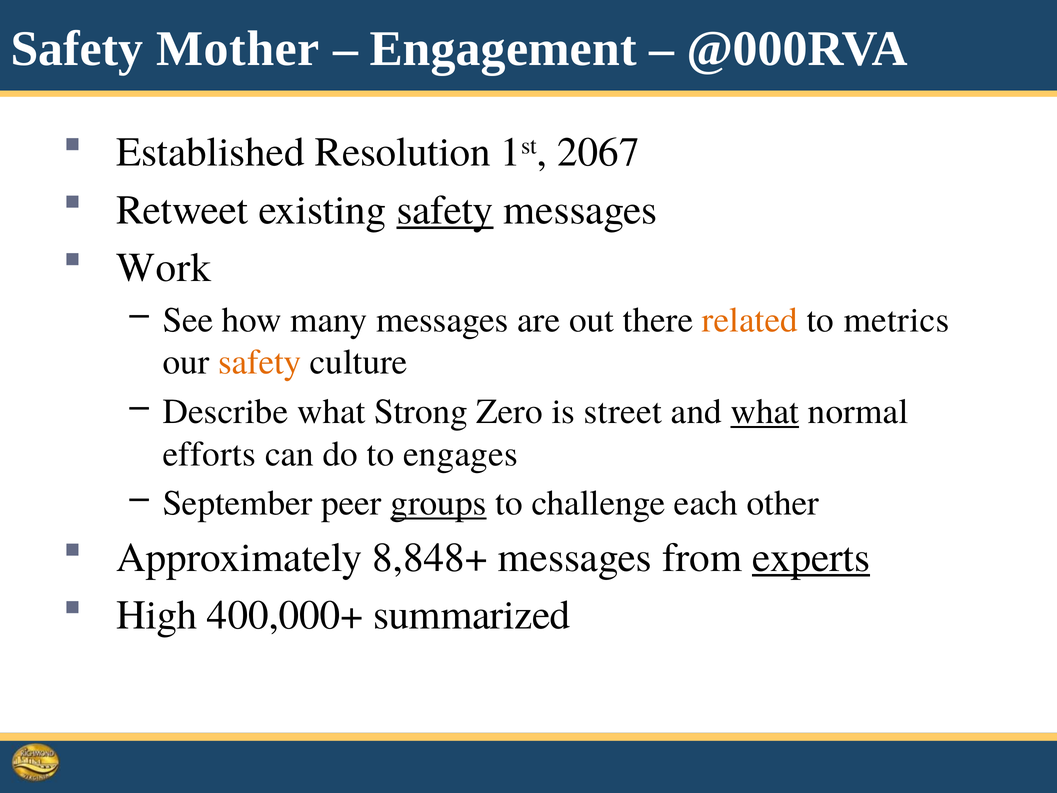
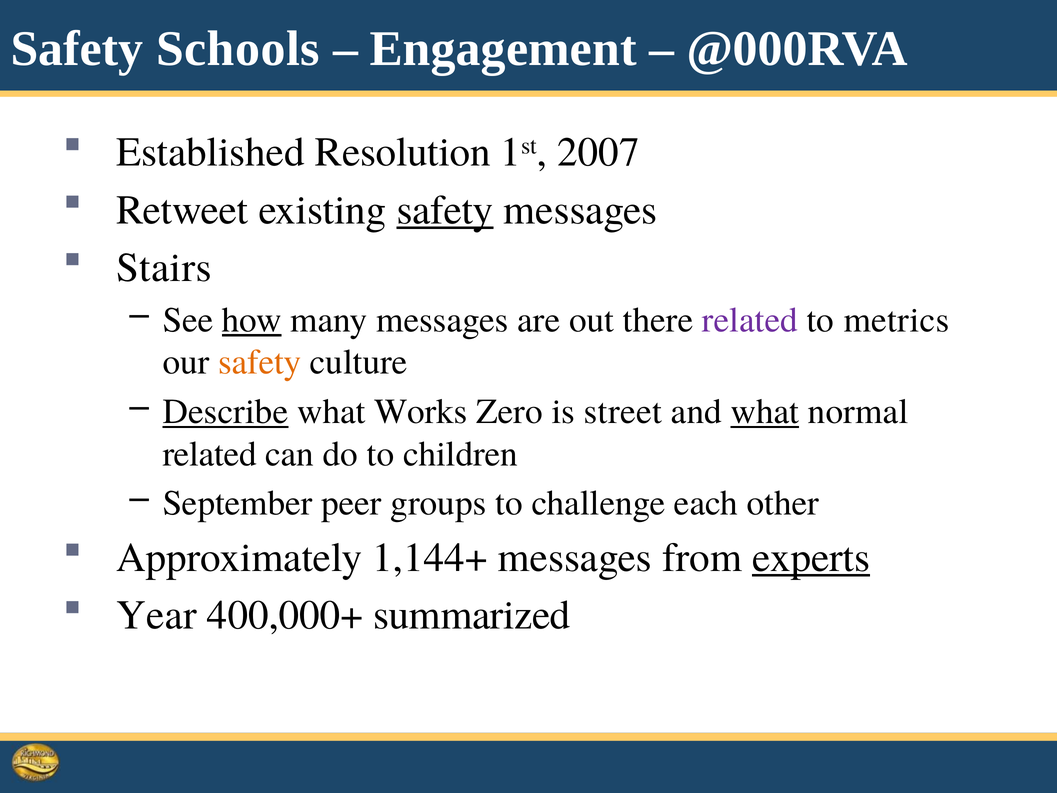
Mother: Mother -> Schools (238, 49)
2067: 2067 -> 2007 (599, 152)
Work: Work -> Stairs (164, 267)
how underline: none -> present (252, 320)
related colour: orange -> purple (750, 320)
Describe underline: none -> present (225, 412)
Strong: Strong -> Works (421, 412)
efforts: efforts -> related (210, 454)
engages: engages -> children (461, 454)
groups underline: present -> none (438, 503)
8,848+: 8,848+ -> 1,144+ (430, 558)
High: High -> Year (156, 615)
